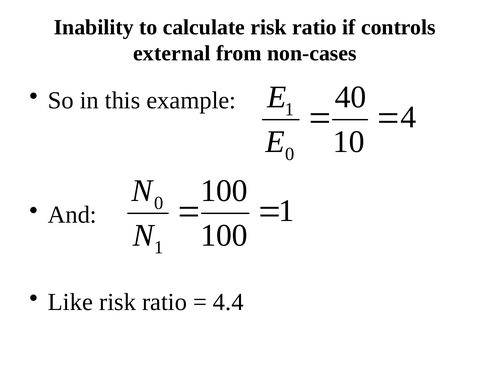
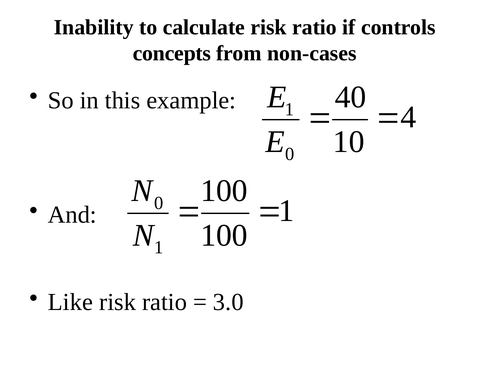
external: external -> concepts (172, 53)
4.4: 4.4 -> 3.0 (228, 303)
